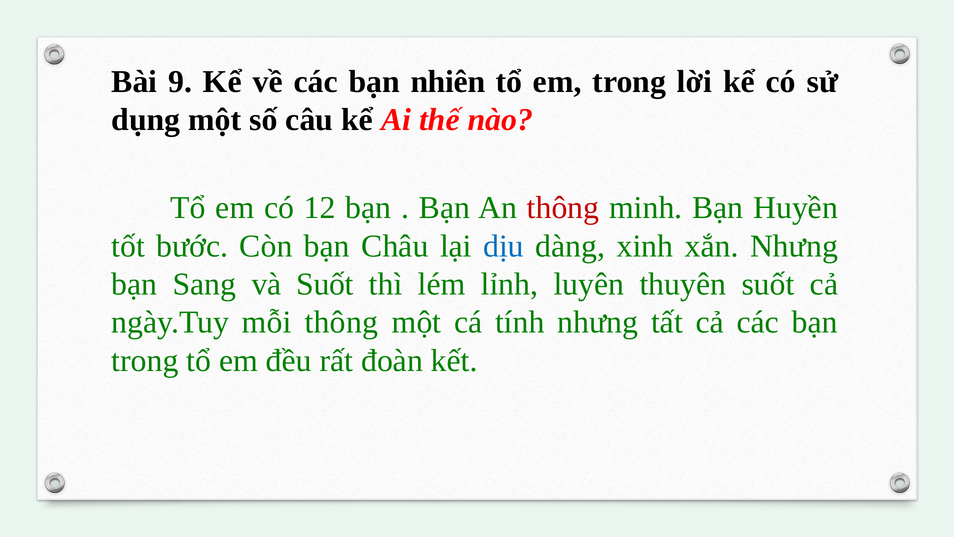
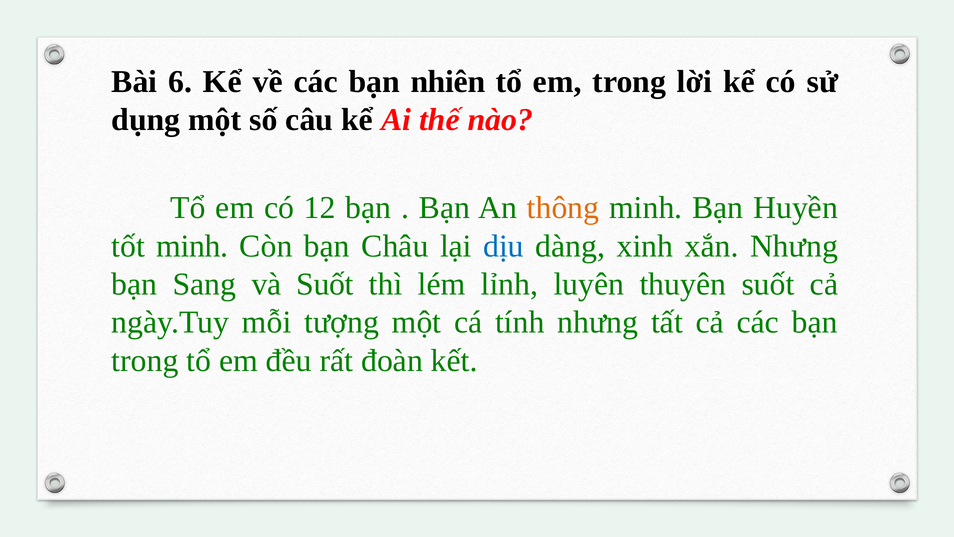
9: 9 -> 6 (180, 81)
thông colour: red -> orange (563, 208)
tốt bước: bước -> minh (192, 246)
mỗi thông: thông -> tượng (342, 322)
